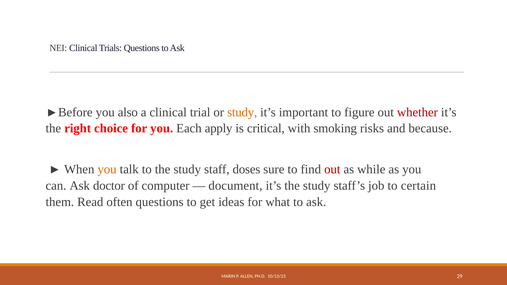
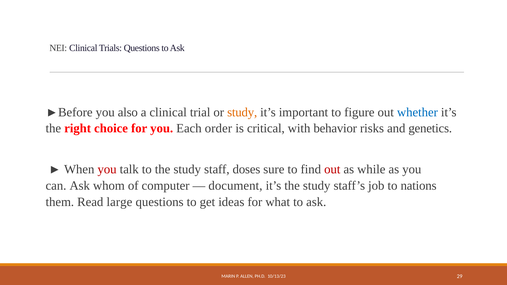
whether colour: red -> blue (417, 112)
apply: apply -> order (218, 129)
smoking: smoking -> behavior (335, 129)
because: because -> genetics (430, 129)
you colour: orange -> red (107, 170)
doctor: doctor -> whom (109, 186)
certain: certain -> nations (419, 186)
often: often -> large (119, 202)
